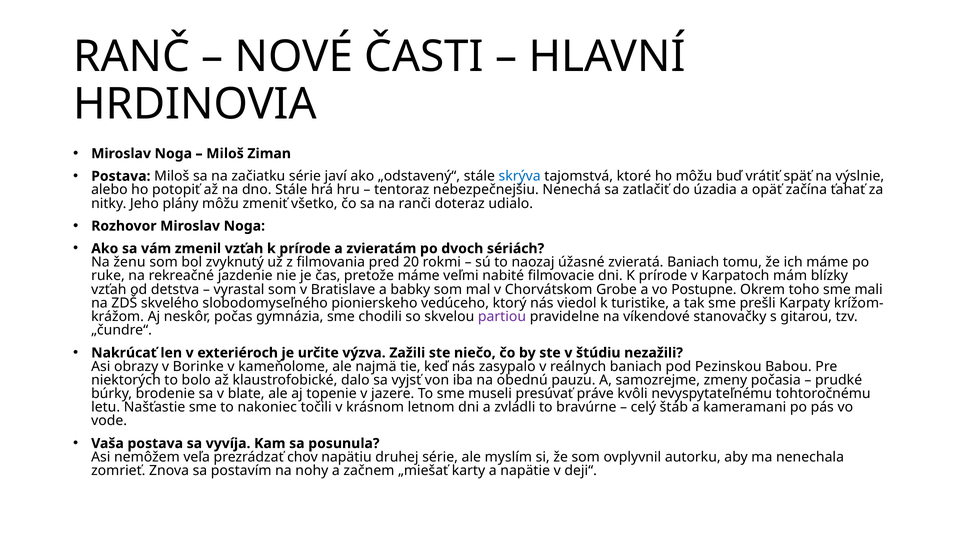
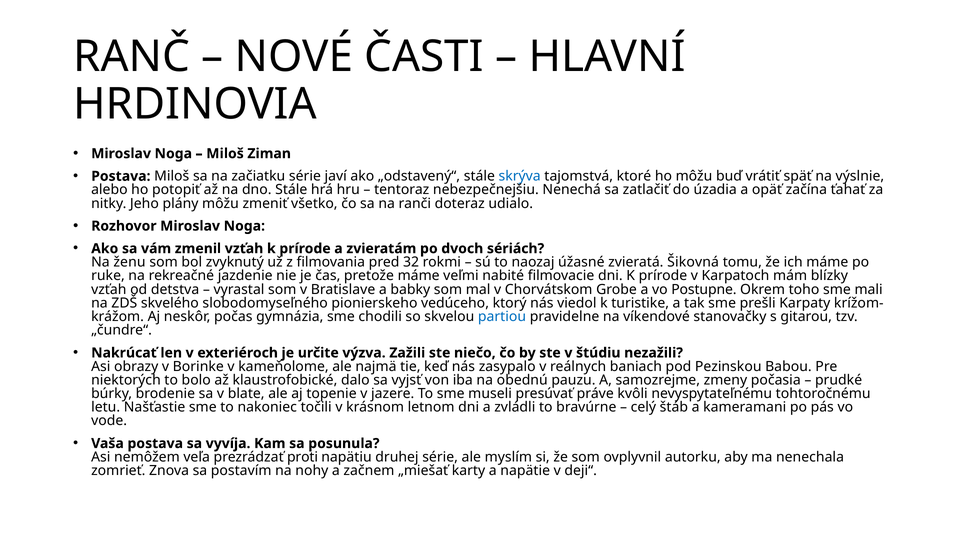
20: 20 -> 32 (411, 262)
zvieratá Baniach: Baniach -> Šikovná (693, 262)
partiou colour: purple -> blue (502, 317)
chov: chov -> proti (303, 457)
